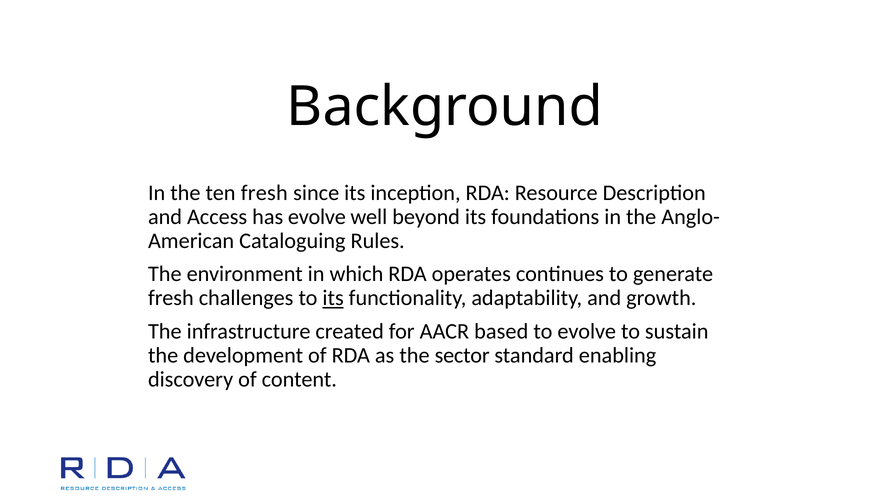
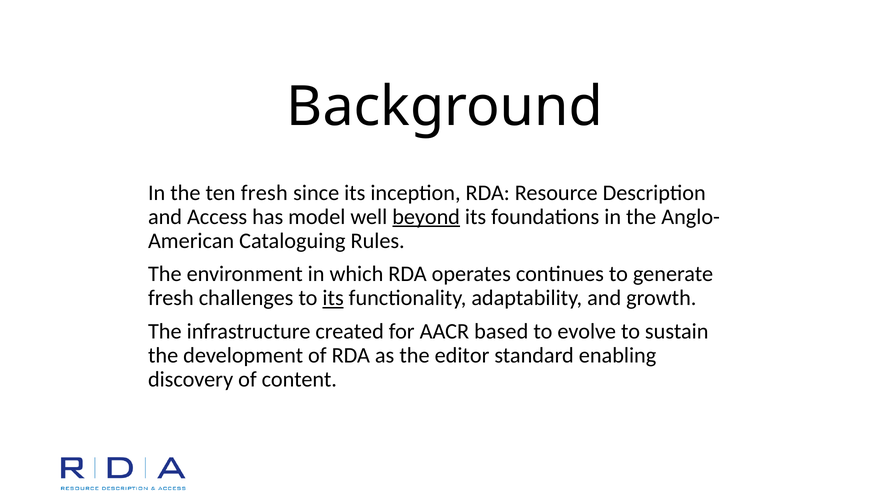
has evolve: evolve -> model (317, 217)
beyond underline: none -> present (426, 217)
sector: sector -> editor (462, 356)
